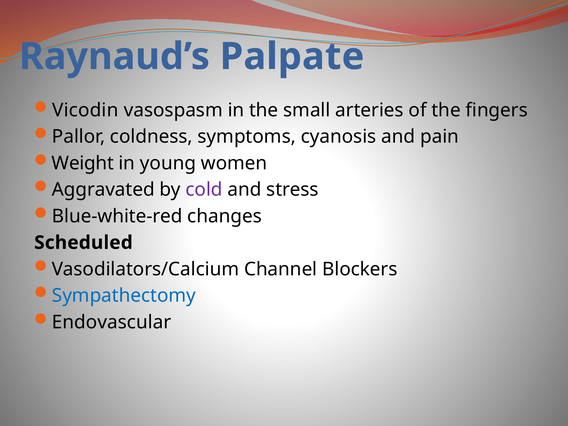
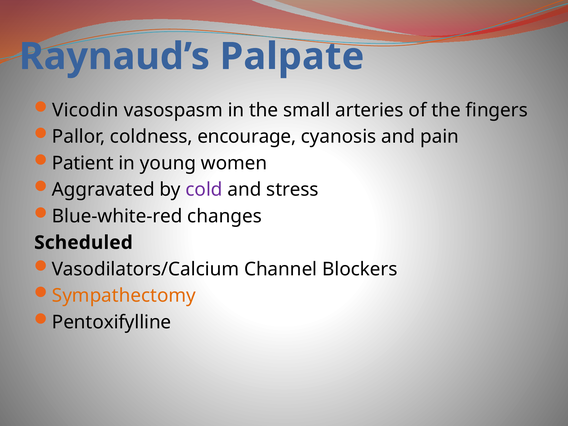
symptoms: symptoms -> encourage (247, 137)
Weight: Weight -> Patient (83, 163)
Sympathectomy colour: blue -> orange (124, 296)
Endovascular: Endovascular -> Pentoxifylline (112, 322)
